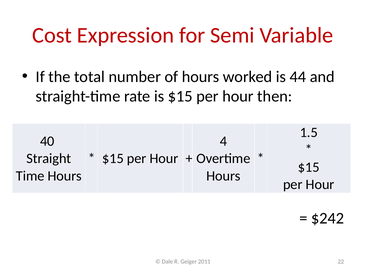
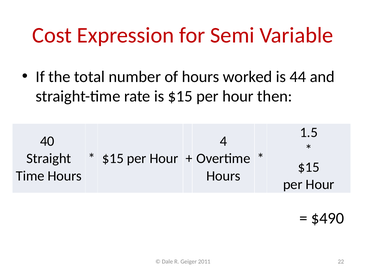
$242: $242 -> $490 (328, 219)
